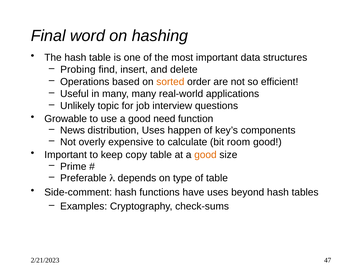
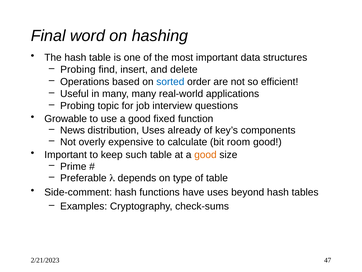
sorted colour: orange -> blue (170, 82)
Unlikely: Unlikely -> Probing (78, 106)
need: need -> fixed (164, 118)
happen: happen -> already (184, 130)
copy: copy -> such (136, 154)
